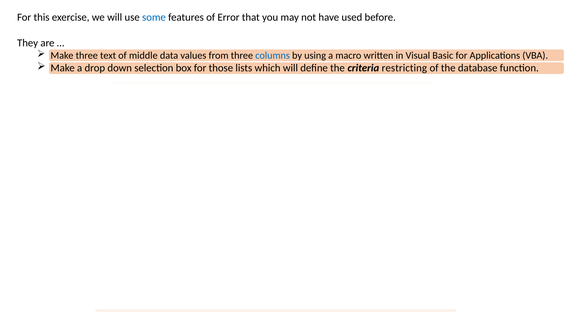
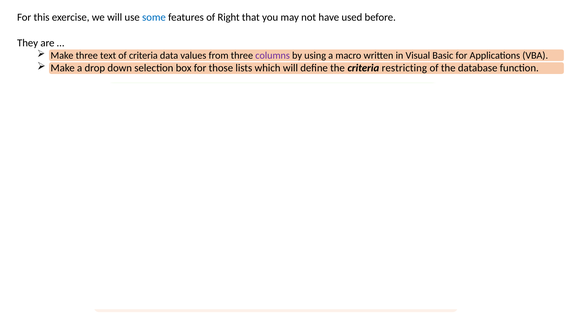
Error: Error -> Right (229, 17)
of middle: middle -> criteria (143, 55)
columns colour: blue -> purple (273, 55)
